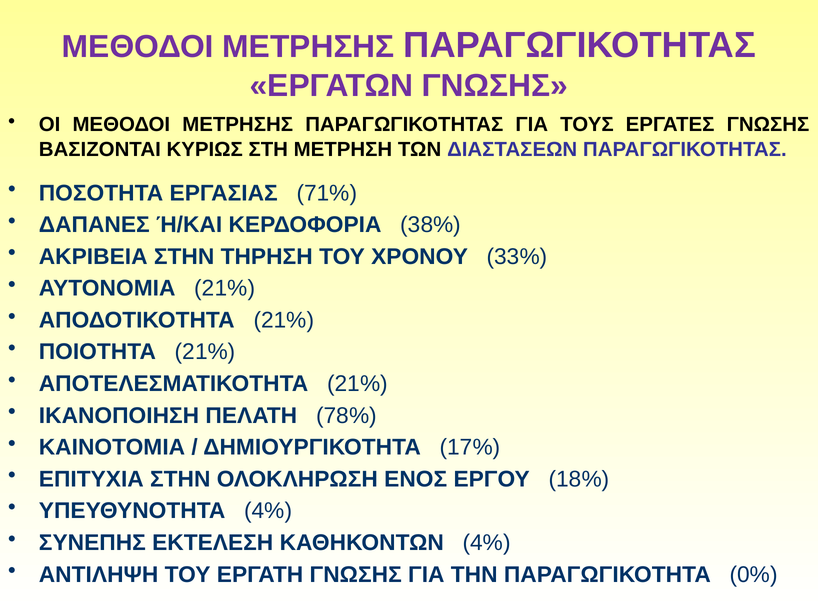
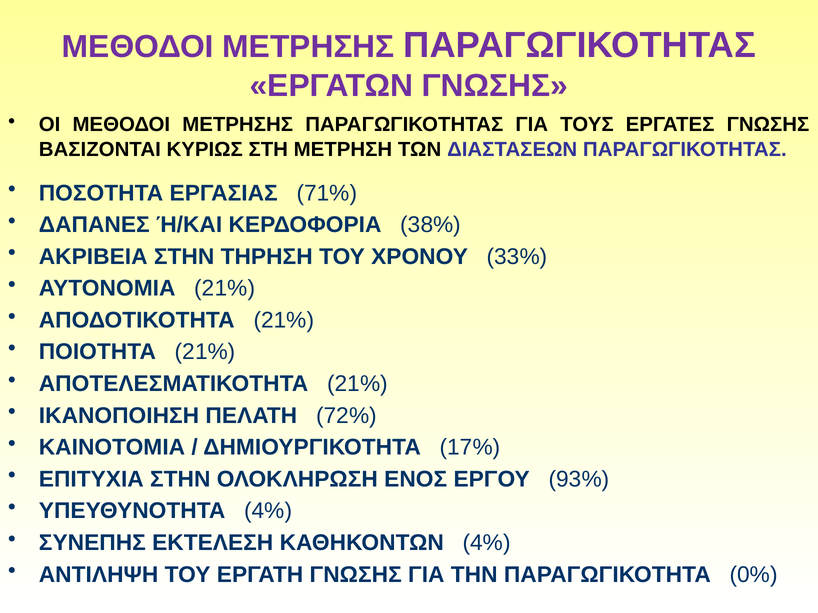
78%: 78% -> 72% (346, 416)
18%: 18% -> 93% (579, 480)
